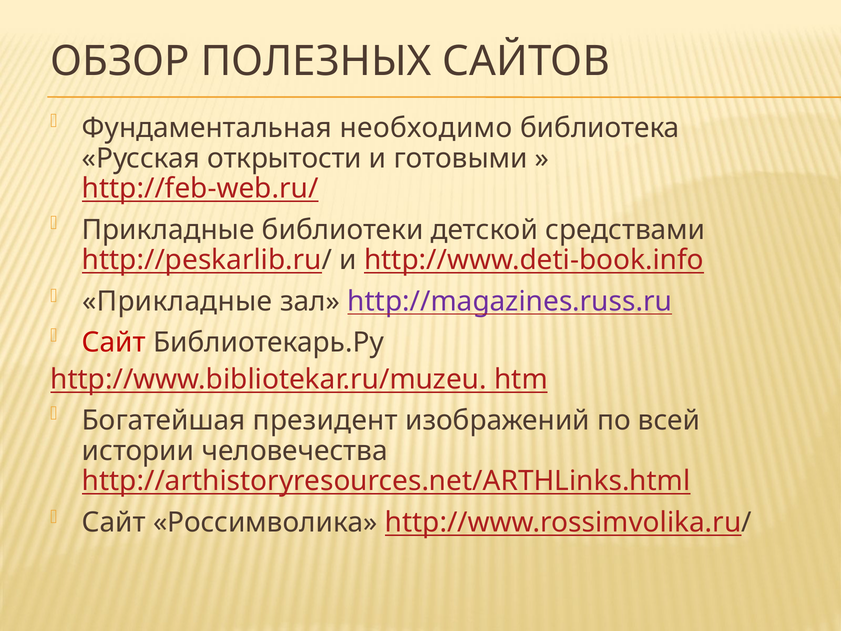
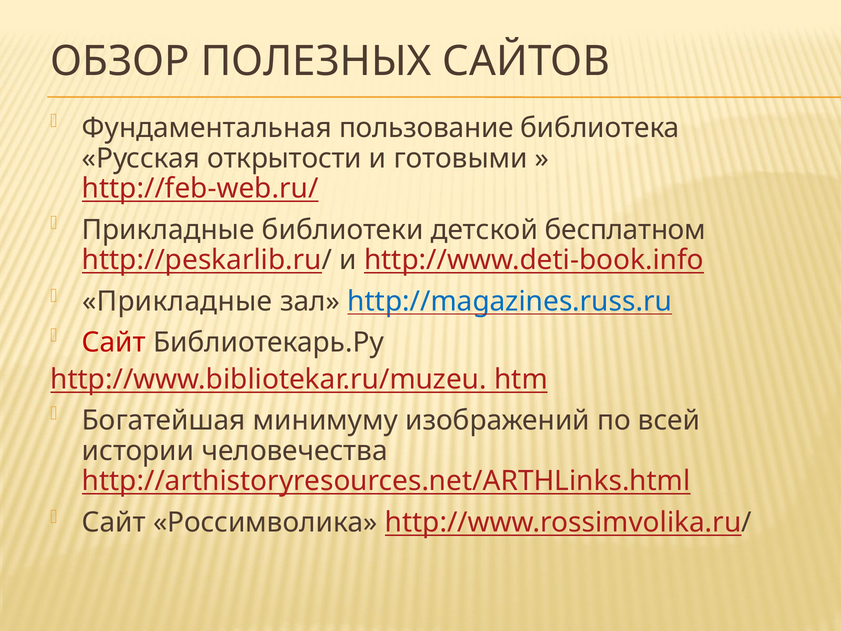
необходимо: необходимо -> пользование (426, 128)
средствами: средствами -> бесплатном (625, 230)
http://magazines.russ.ru colour: purple -> blue (510, 301)
президент: президент -> минимуму (325, 420)
